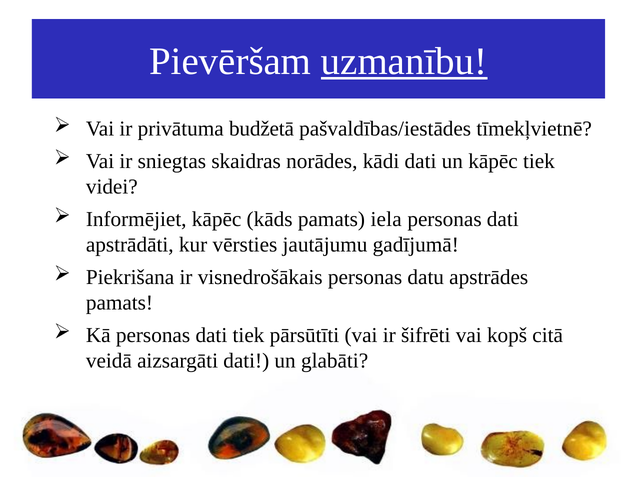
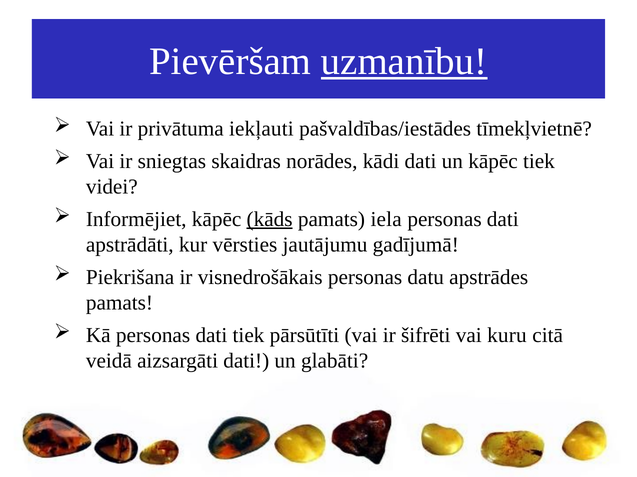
budžetā: budžetā -> iekļauti (261, 129)
kāds underline: none -> present (270, 220)
kopš: kopš -> kuru (507, 336)
